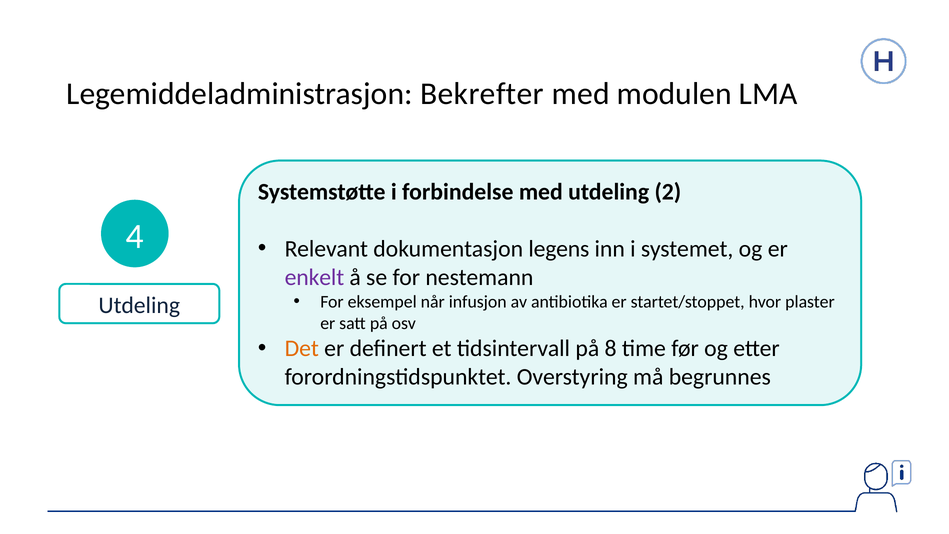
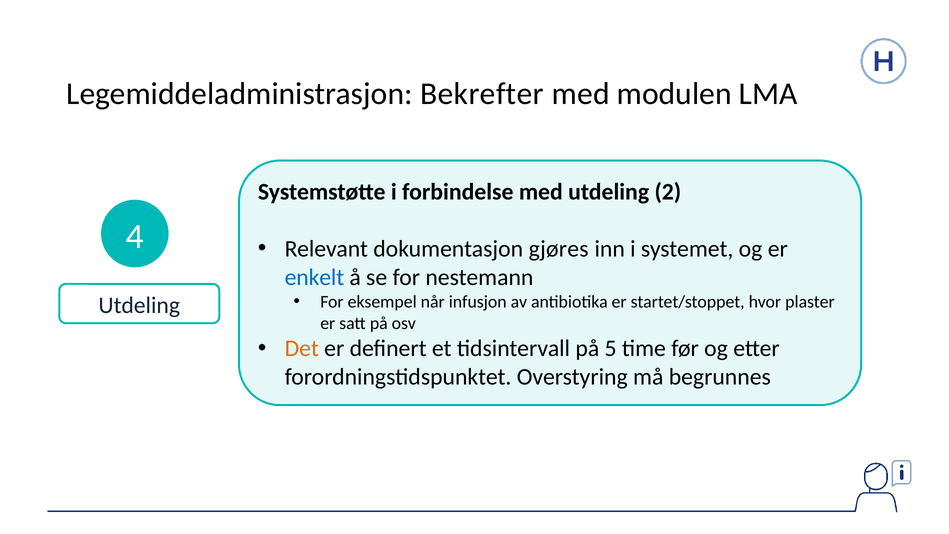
legens: legens -> gjøres (559, 249)
enkelt colour: purple -> blue (314, 277)
8: 8 -> 5 (611, 348)
